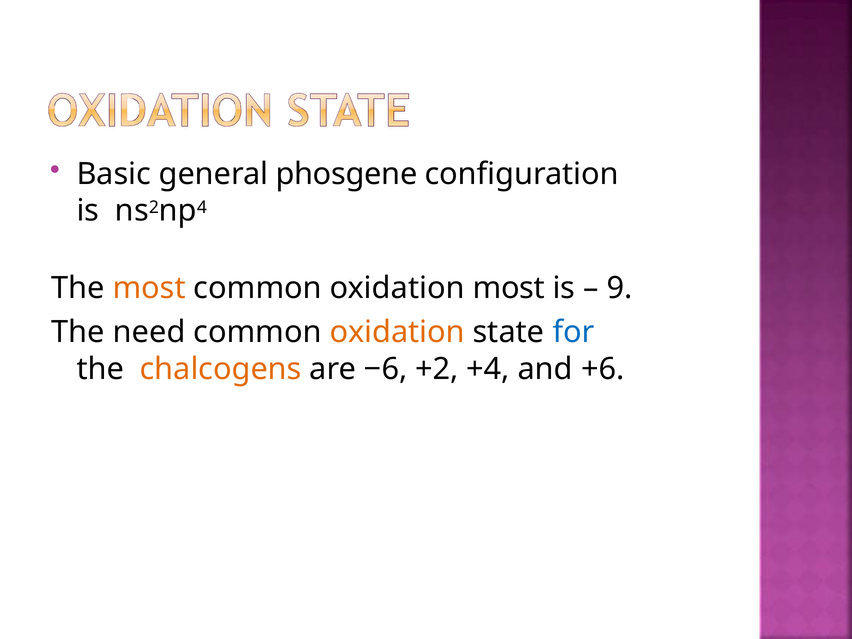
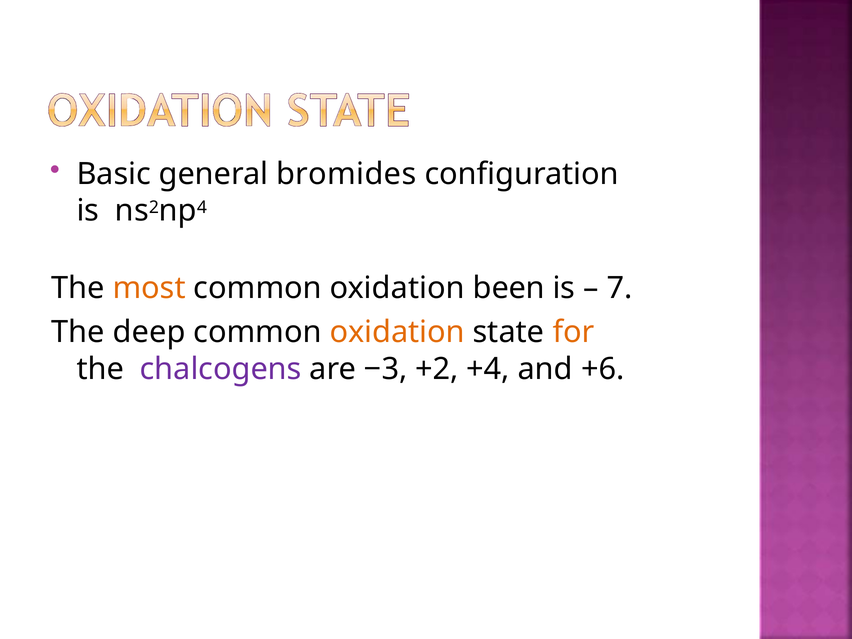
phosgene: phosgene -> bromides (346, 174)
oxidation most: most -> been (509, 288)
9: 9 -> 7 (619, 288)
need: need -> deep (149, 332)
for colour: blue -> orange (574, 332)
chalcogens colour: orange -> purple (221, 369)
−6: −6 -> −3 (386, 369)
